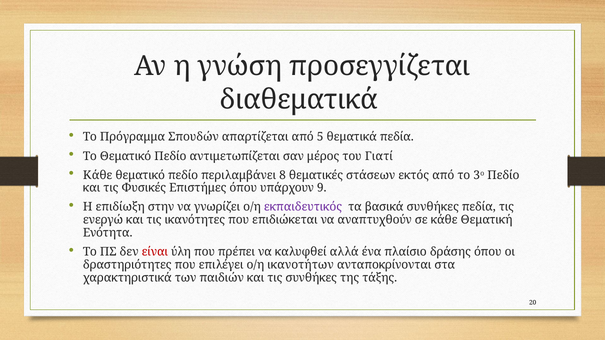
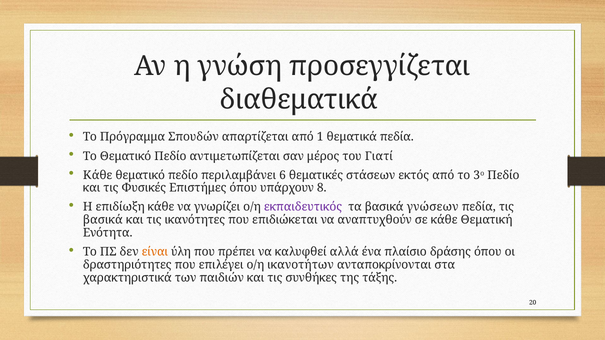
5: 5 -> 1 (320, 137)
8: 8 -> 6 (283, 175)
9: 9 -> 8 (322, 188)
επιδίωξη στην: στην -> κάθε (161, 207)
βασικά συνθήκες: συνθήκες -> γνώσεων (433, 207)
ενεργώ: ενεργώ -> βασικά (103, 220)
είναι colour: red -> orange (155, 252)
